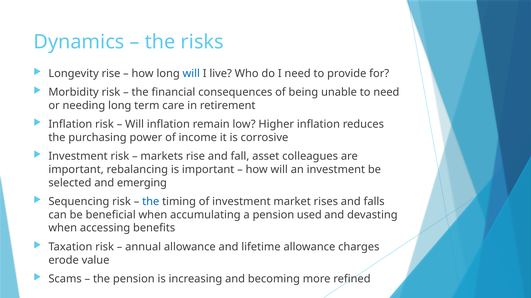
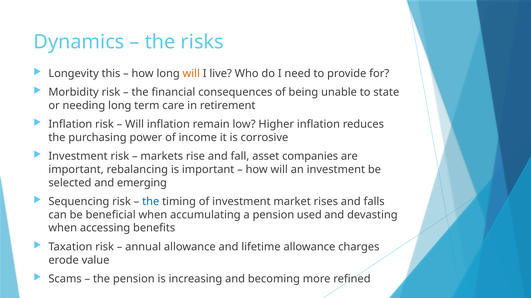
Longevity rise: rise -> this (111, 74)
will colour: blue -> orange (191, 74)
to need: need -> state (386, 92)
colleagues: colleagues -> companies (310, 157)
